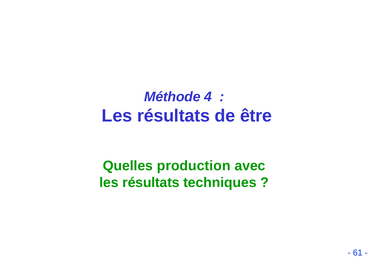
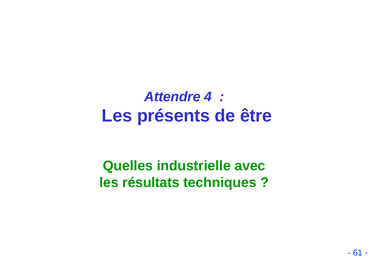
Méthode: Méthode -> Attendre (172, 97)
résultats: résultats -> présents (173, 116)
production: production -> industrielle (194, 166)
